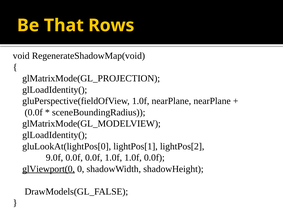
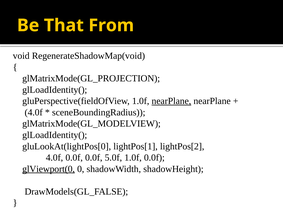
Rows: Rows -> From (111, 25)
nearPlane underline: none -> present (171, 101)
0.0f: 0.0f -> 4.0f (34, 113)
9.0f: 9.0f -> 4.0f (54, 158)
0.0f 1.0f: 1.0f -> 5.0f (113, 158)
